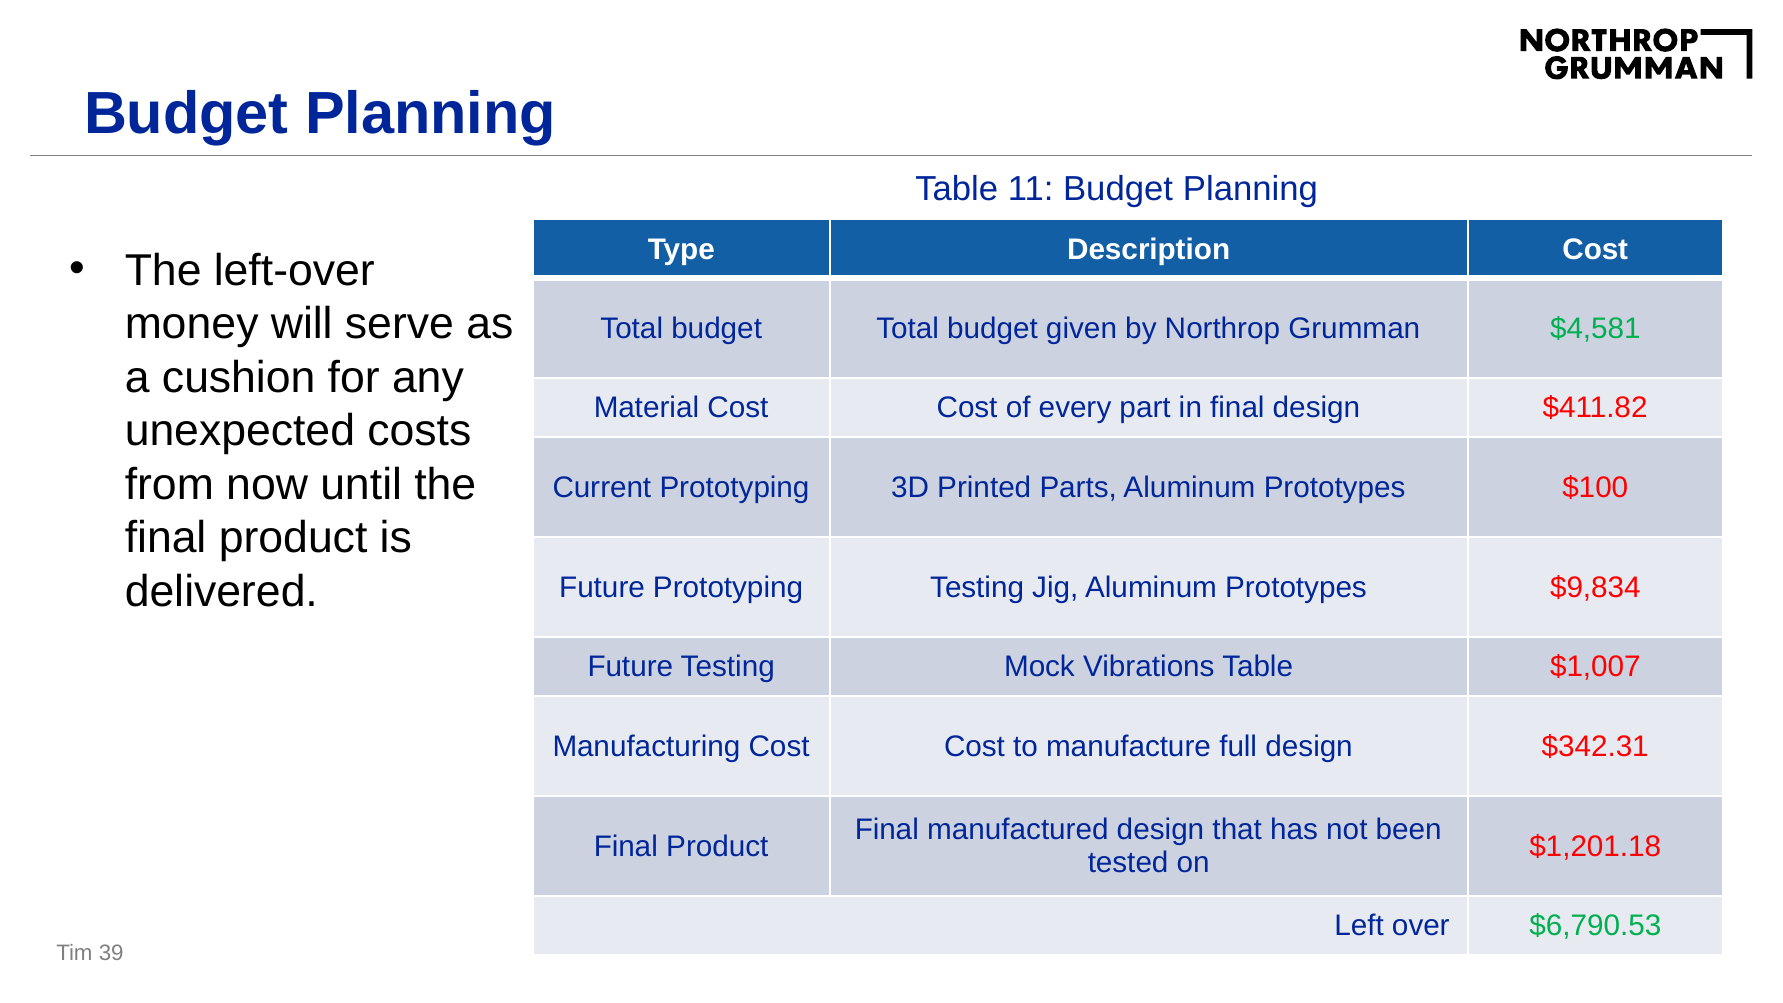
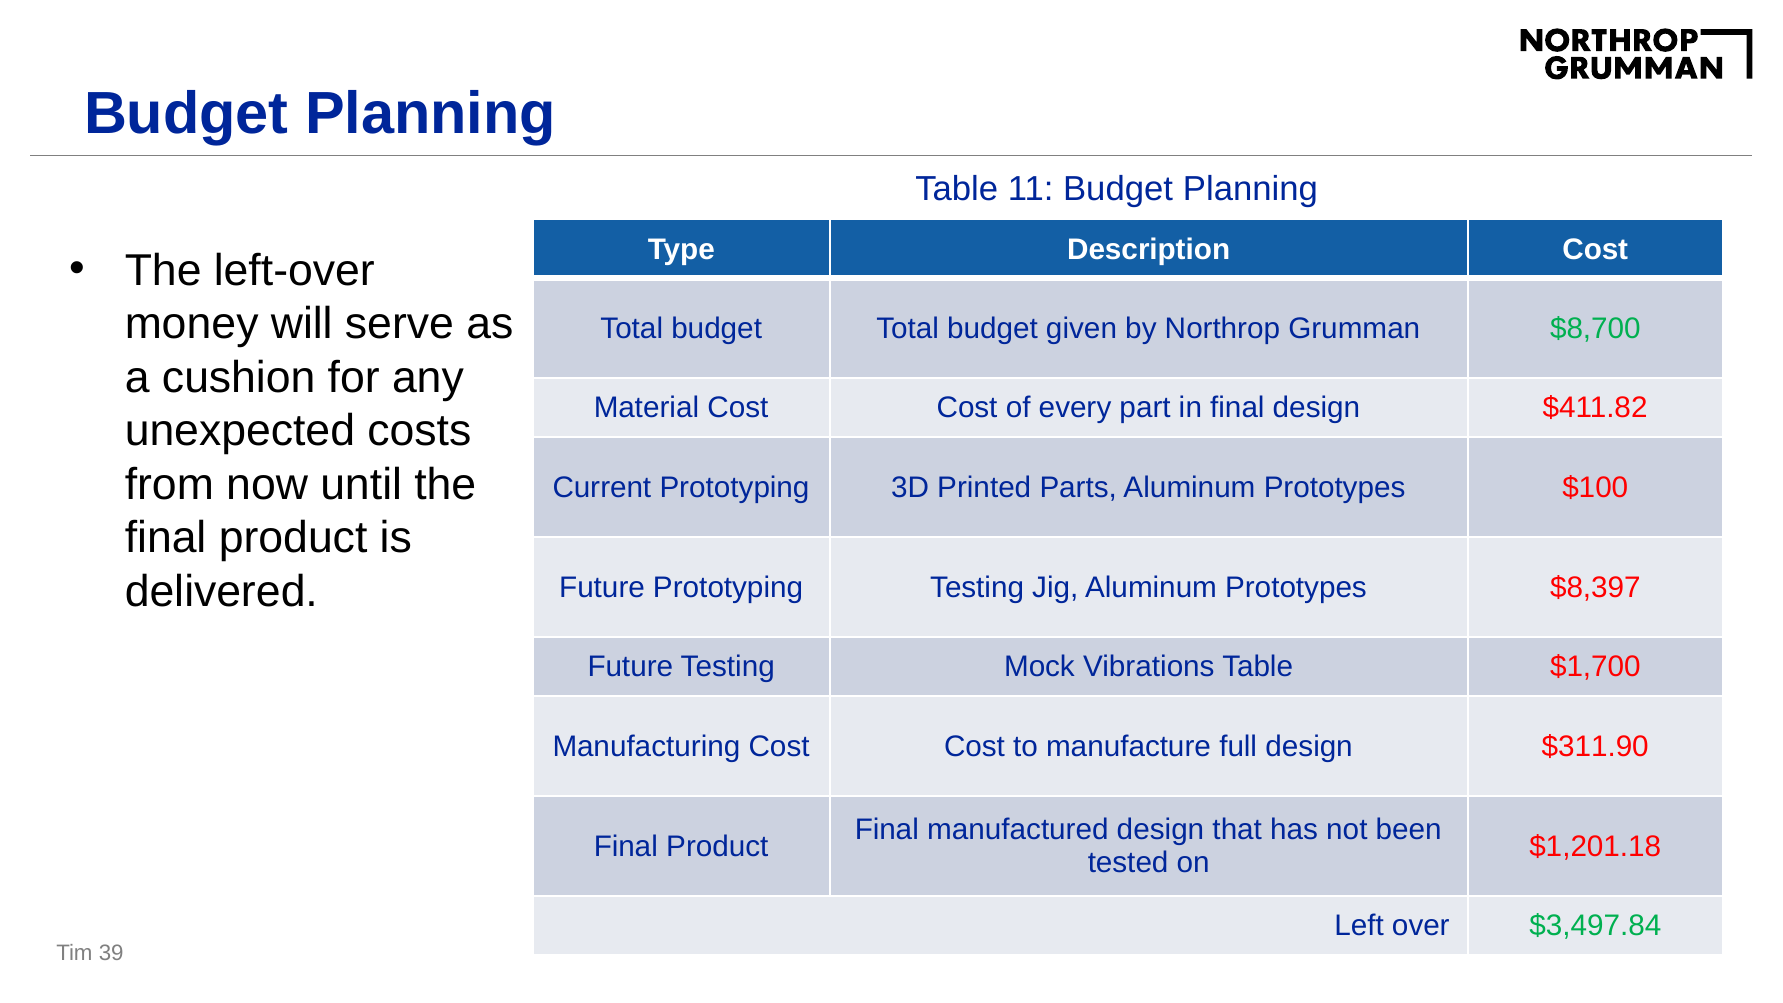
$4,581: $4,581 -> $8,700 (1595, 329)
$9,834: $9,834 -> $8,397 (1595, 588)
$1,007: $1,007 -> $1,700 (1595, 667)
$342.31: $342.31 -> $311.90 (1595, 746)
$6,790.53: $6,790.53 -> $3,497.84 (1595, 926)
